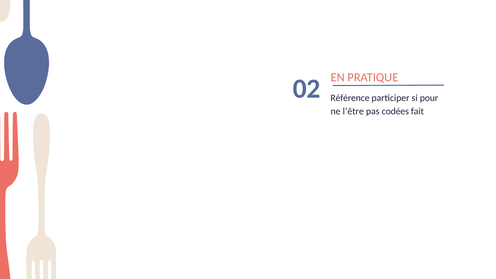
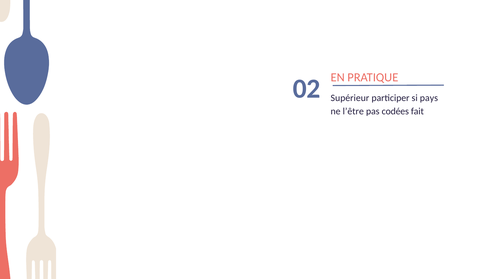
Référence: Référence -> Supérieur (350, 98)
pour: pour -> pays (429, 98)
